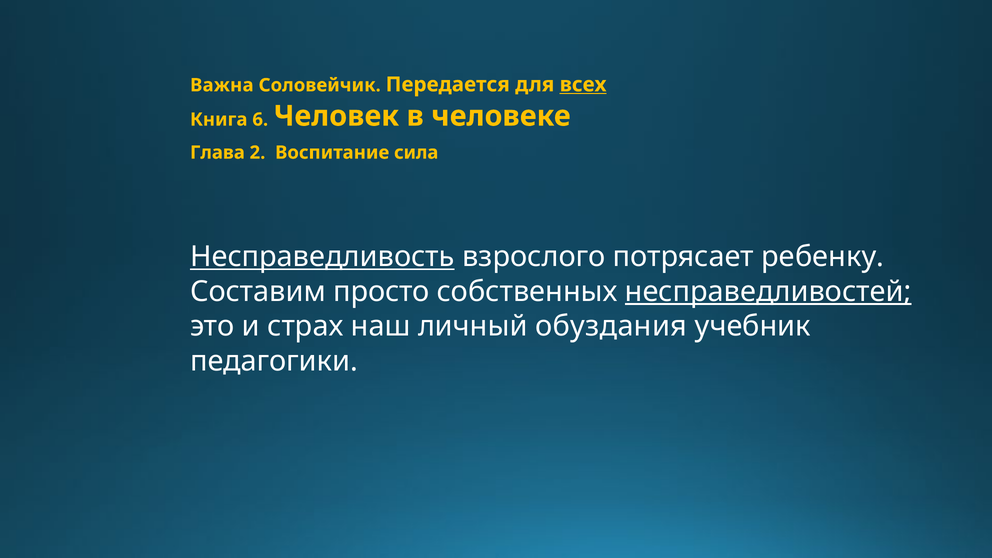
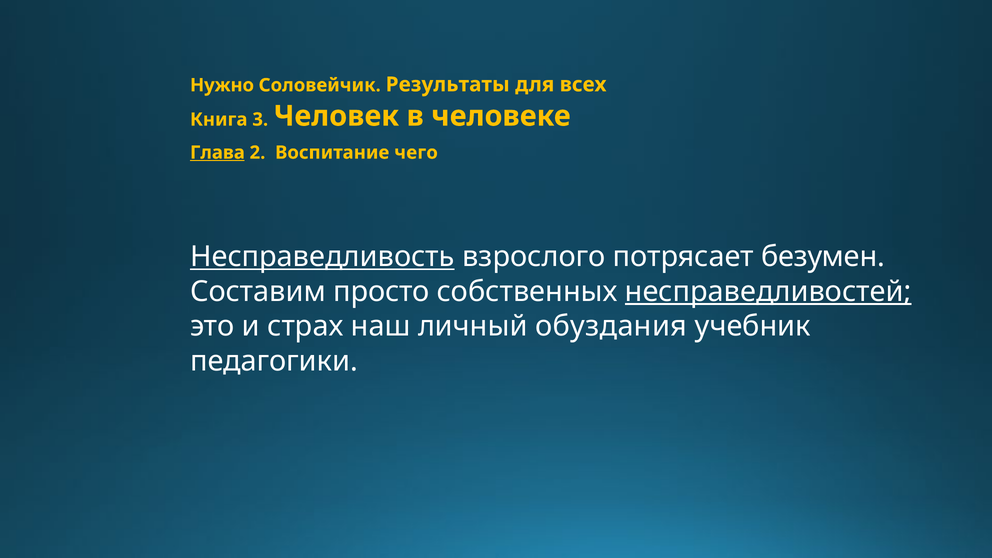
Важна: Важна -> Нужно (222, 85)
Передается: Передается -> Результаты (448, 85)
всех underline: present -> none (583, 85)
6: 6 -> 3 (260, 120)
Глава underline: none -> present (217, 153)
сила: сила -> чего (416, 153)
ребенку: ребенку -> безумен (823, 257)
